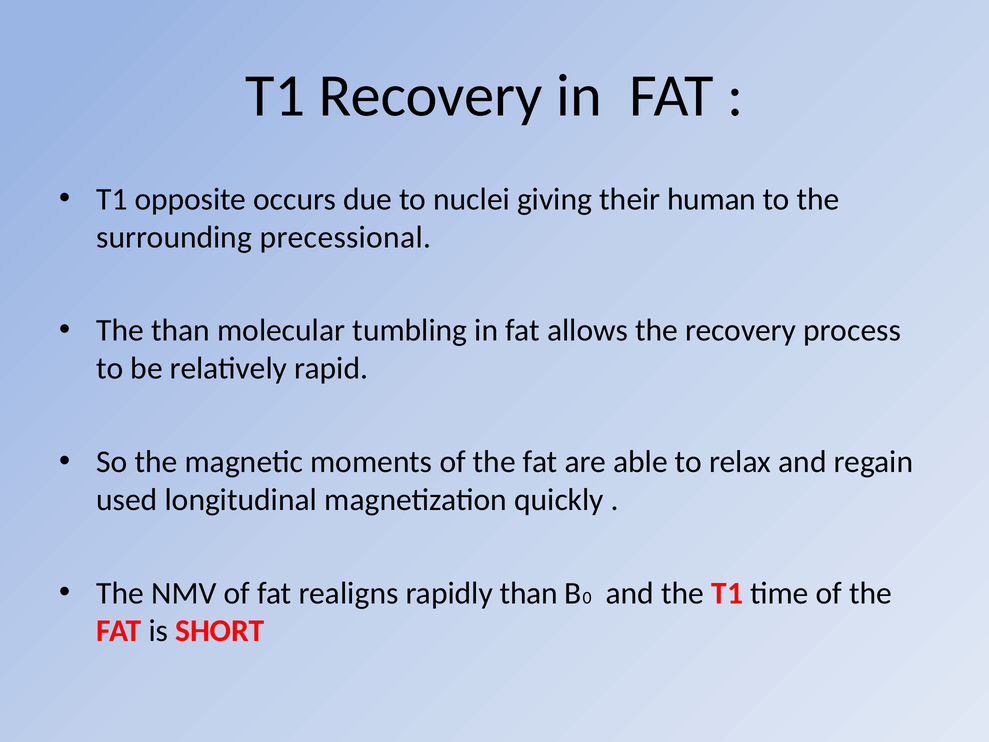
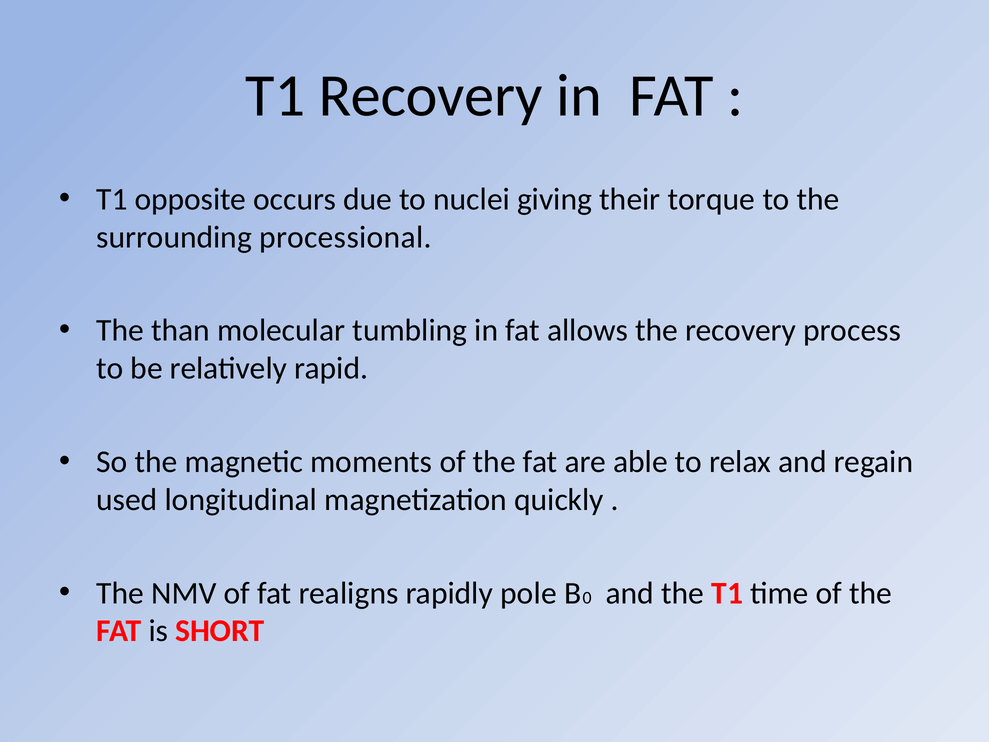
human: human -> torque (711, 199)
precessional: precessional -> processional (345, 237)
rapidly than: than -> pole (529, 593)
